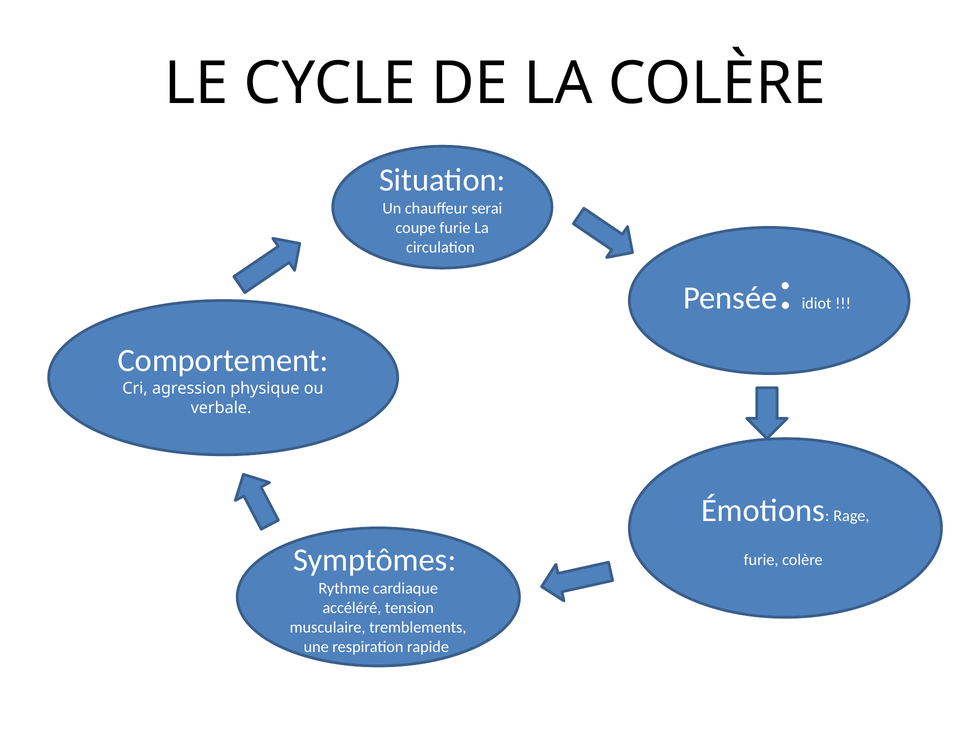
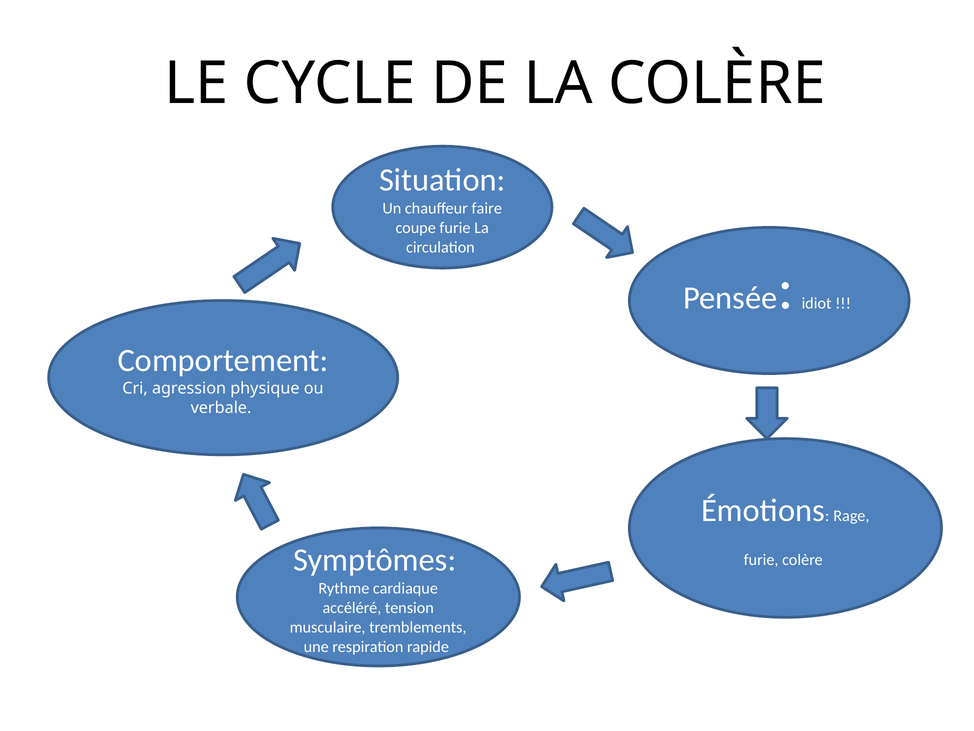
serai: serai -> faire (487, 208)
